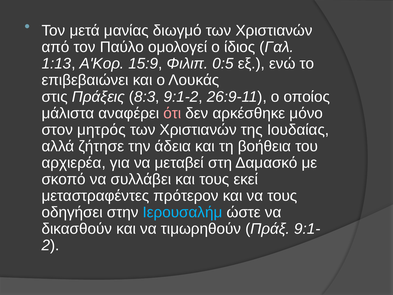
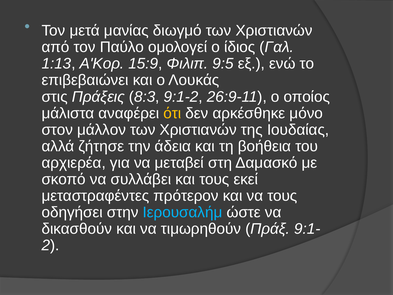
0:5: 0:5 -> 9:5 (223, 64)
ότι colour: pink -> yellow (172, 113)
μητρός: μητρός -> μάλλον (102, 130)
